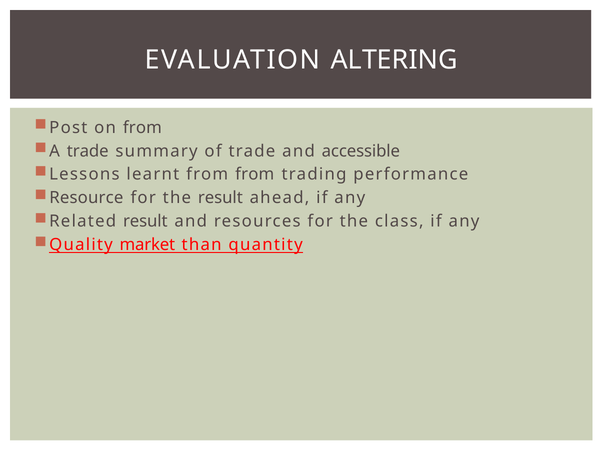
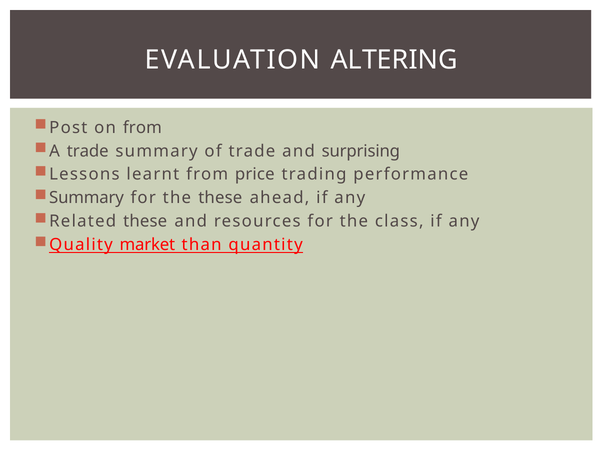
accessible: accessible -> surprising (361, 151)
from from: from -> price (255, 175)
Resource: Resource -> Summary (87, 198)
the result: result -> these (220, 198)
Related result: result -> these (145, 221)
